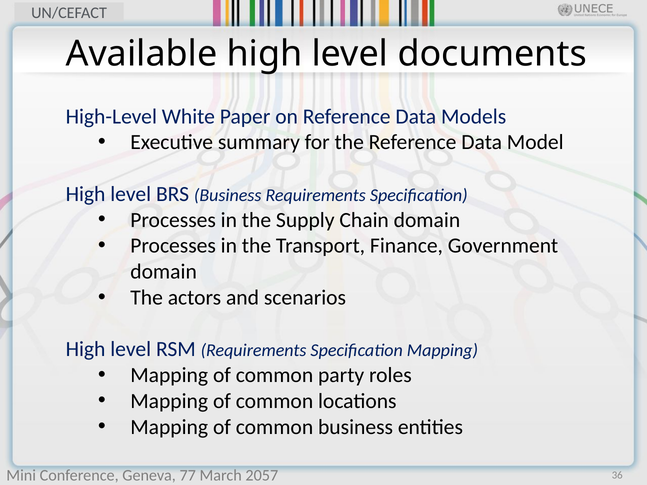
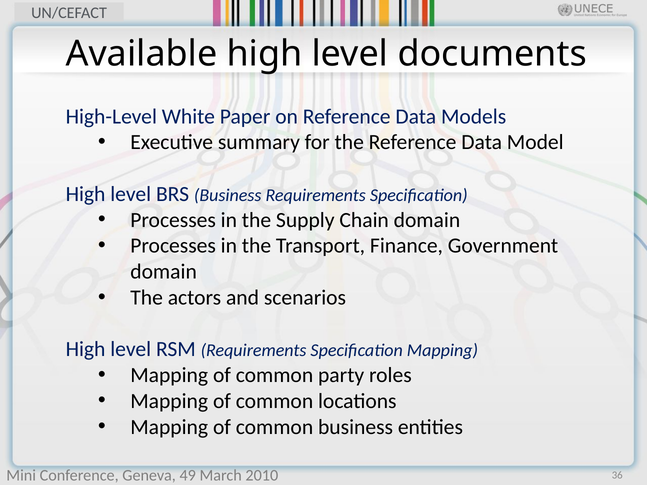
77: 77 -> 49 (188, 476)
2057: 2057 -> 2010 (262, 476)
